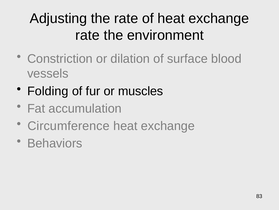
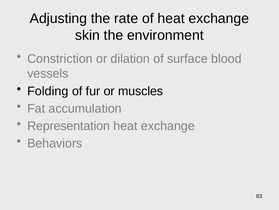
rate: rate -> skin (88, 35)
Circumference: Circumference -> Representation (69, 126)
